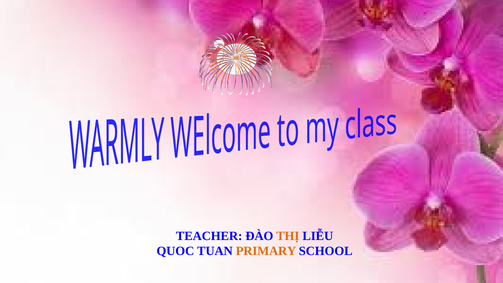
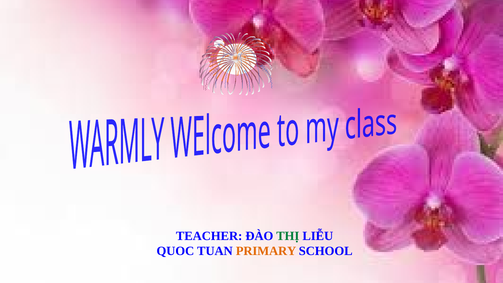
THỊ colour: orange -> green (288, 236)
